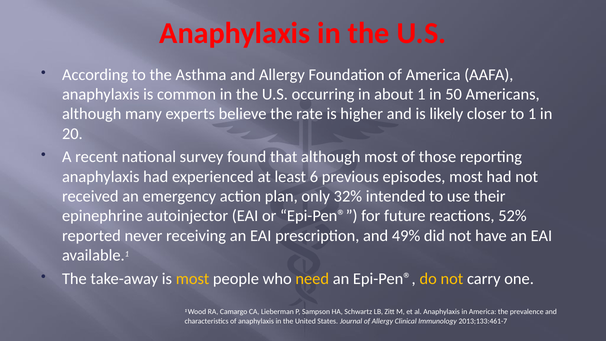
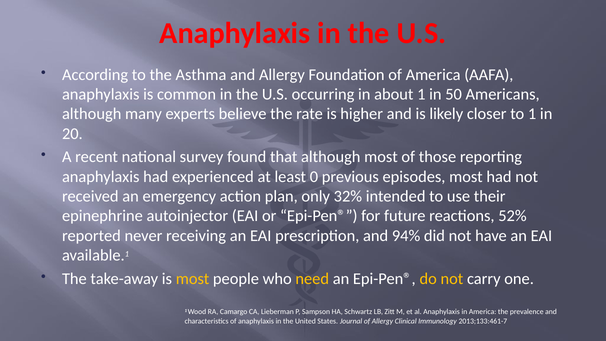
6: 6 -> 0 (314, 177)
49%: 49% -> 94% (406, 236)
